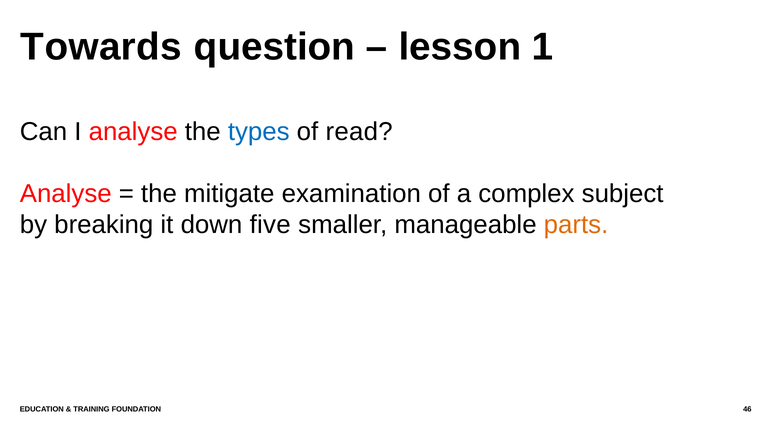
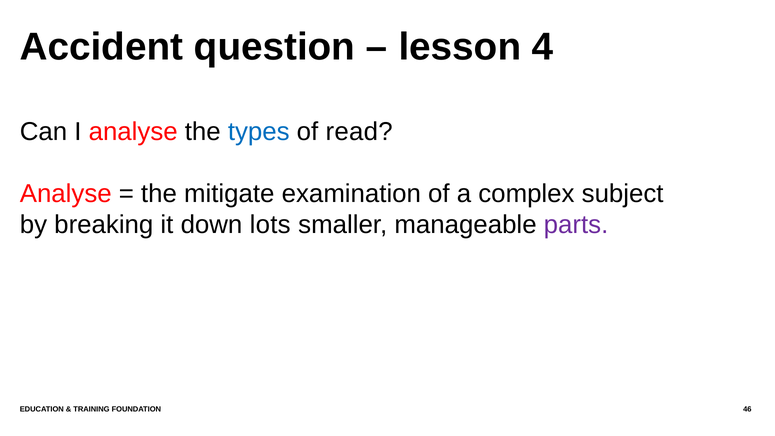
Towards: Towards -> Accident (101, 47)
1: 1 -> 4 (543, 47)
five: five -> lots (270, 225)
parts colour: orange -> purple (576, 225)
